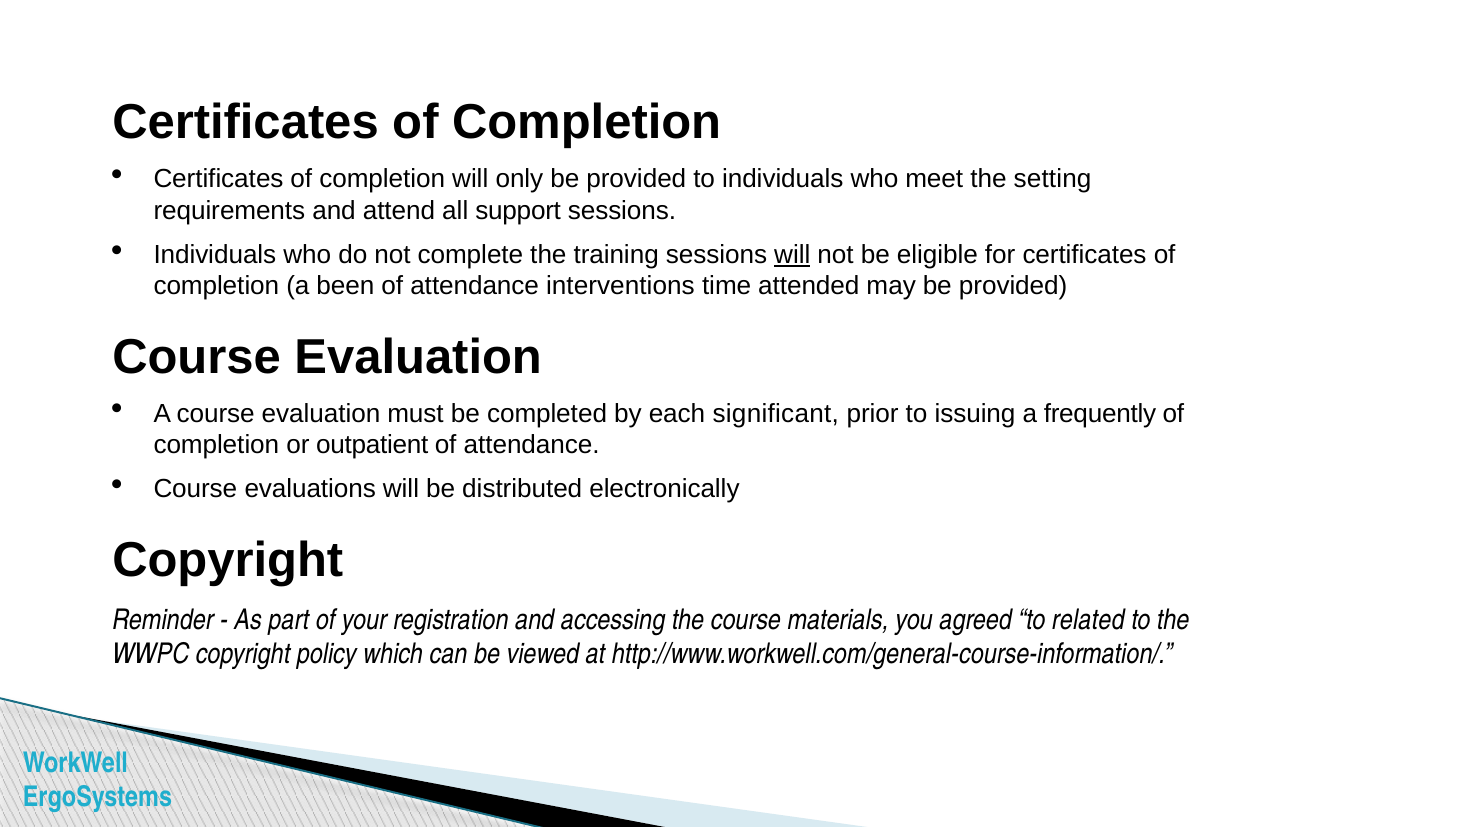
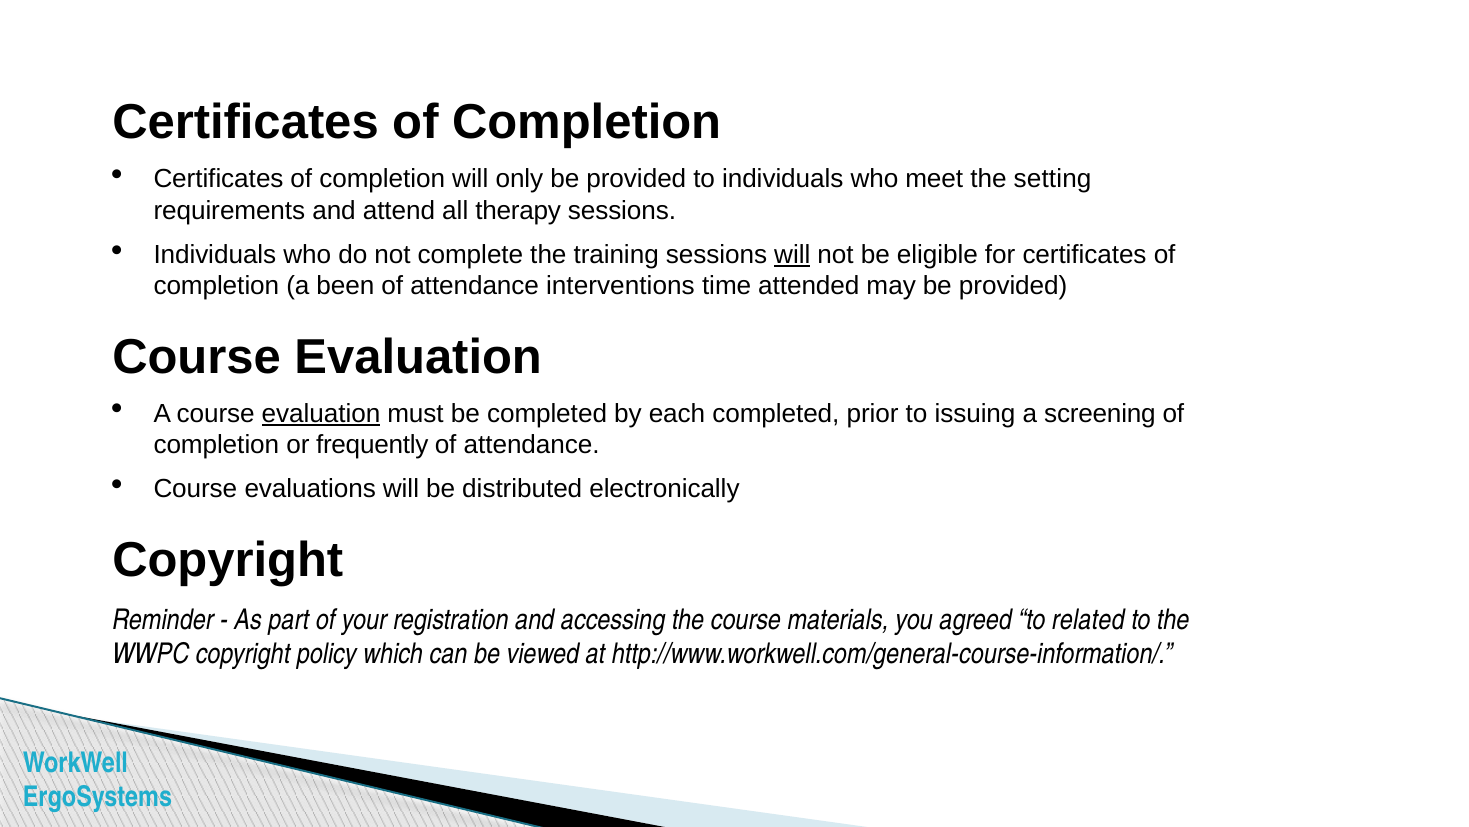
support: support -> therapy (518, 210)
evaluation underline: none -> present (321, 413)
each significant: significant -> completed (776, 413)
frequently: frequently -> screening (1100, 413)
outpatient: outpatient -> frequently (372, 444)
